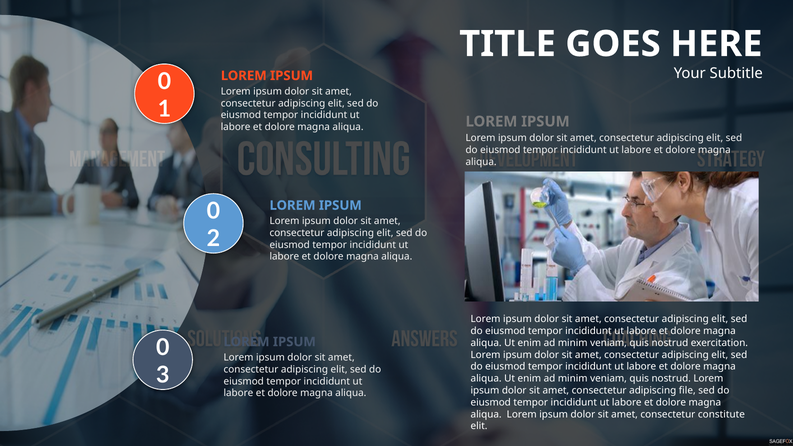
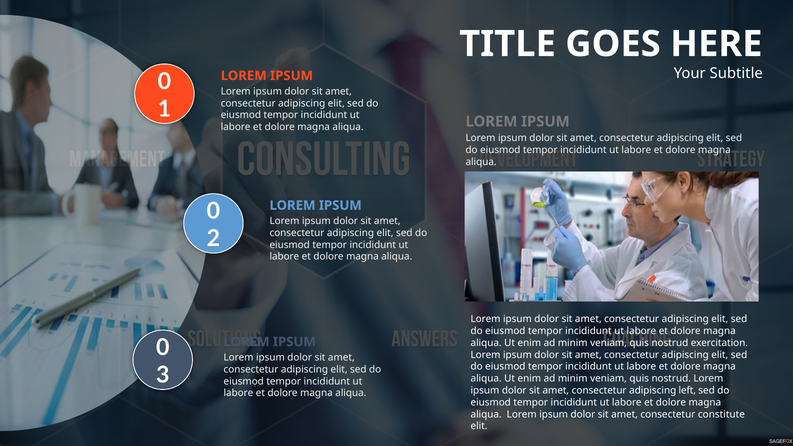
file: file -> left (687, 391)
